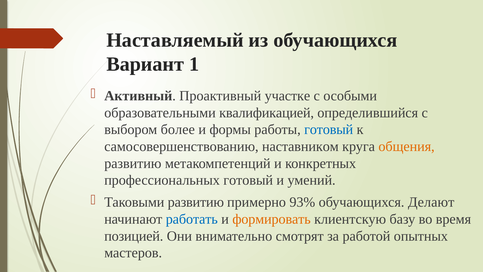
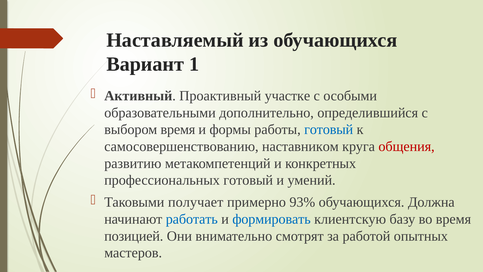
квалификацией: квалификацией -> дополнительно (267, 113)
выбором более: более -> время (178, 129)
общения colour: orange -> red (407, 146)
Таковыми развитию: развитию -> получает (196, 202)
Делают: Делают -> Должна (431, 202)
формировать colour: orange -> blue (272, 219)
